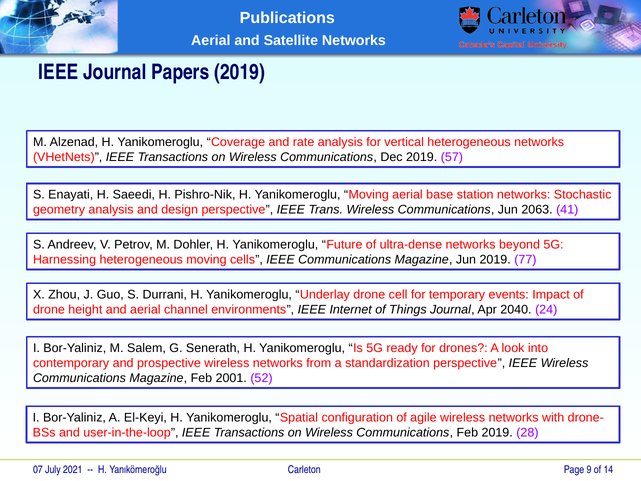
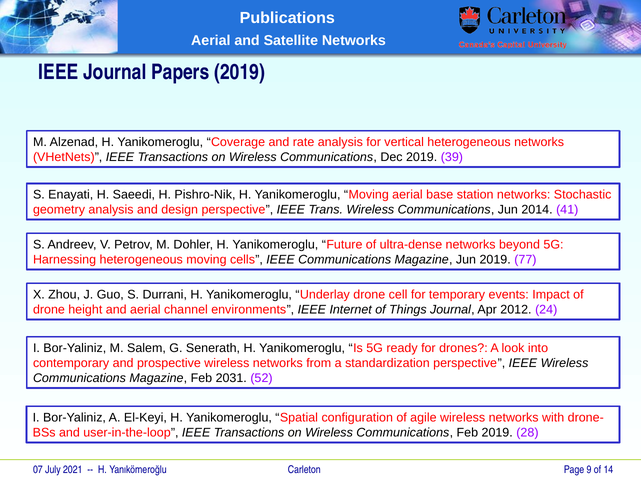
57: 57 -> 39 (452, 157)
2063: 2063 -> 2014 (537, 210)
2040: 2040 -> 2012 (516, 310)
2001: 2001 -> 2031 (231, 378)
